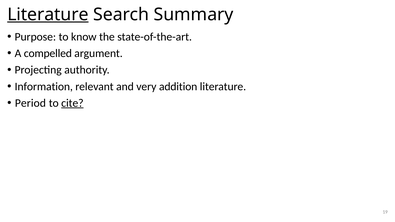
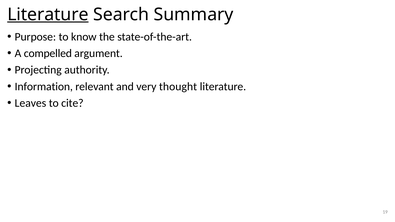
addition: addition -> thought (178, 87)
Period: Period -> Leaves (30, 103)
cite underline: present -> none (72, 103)
